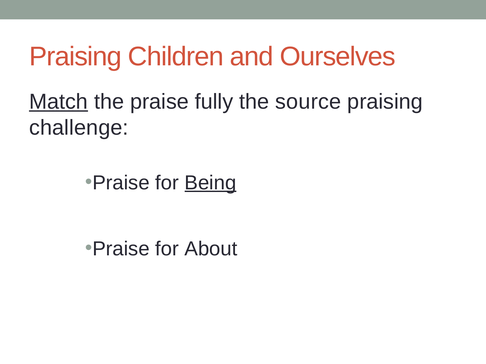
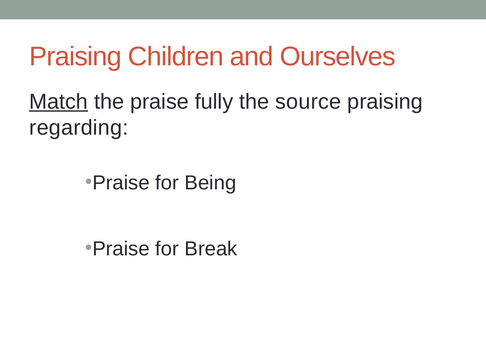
challenge: challenge -> regarding (79, 128)
Being underline: present -> none (210, 183)
About: About -> Break (211, 249)
